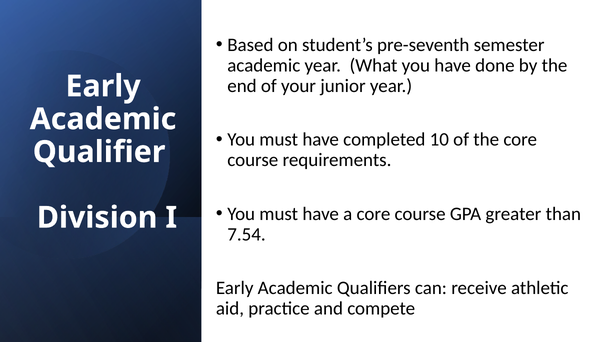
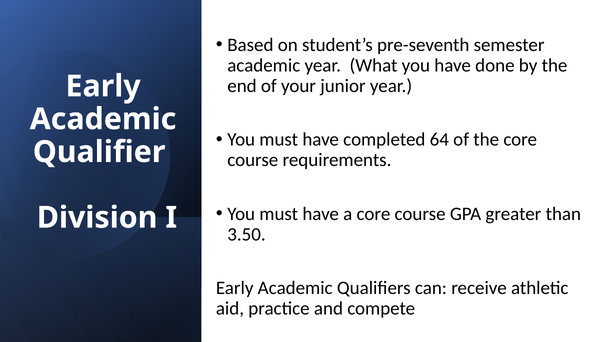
10: 10 -> 64 (439, 140)
7.54: 7.54 -> 3.50 (247, 234)
